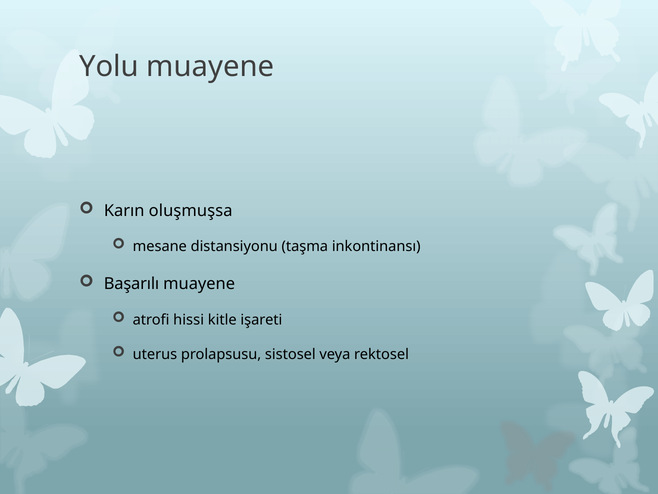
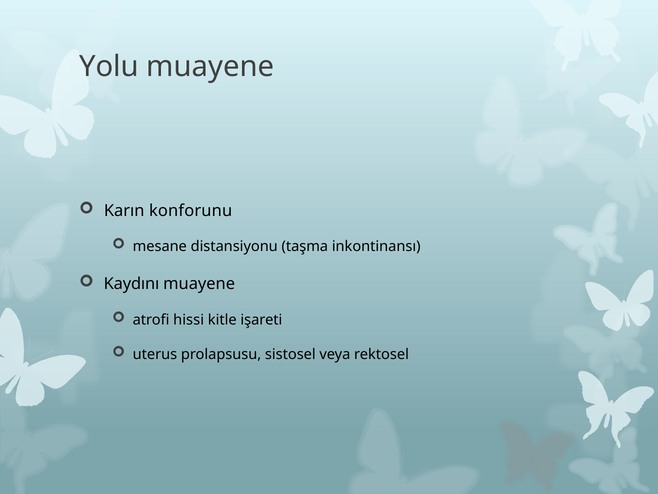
oluşmuşsa: oluşmuşsa -> konforunu (191, 211)
Başarılı: Başarılı -> Kaydını (132, 284)
